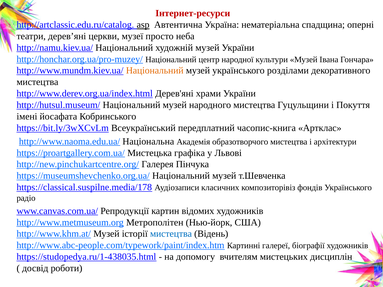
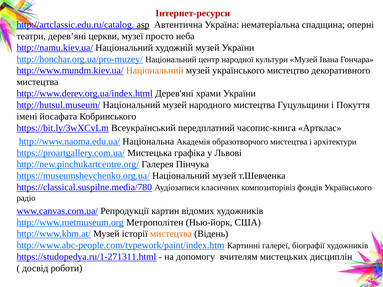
розділами: розділами -> мистецтво (288, 71)
https://classical.suspilne.media/178: https://classical.suspilne.media/178 -> https://classical.suspilne.media/780 (84, 187)
мистецтва colour: blue -> orange (171, 234)
https://studopedya.ru/1-438035.html: https://studopedya.ru/1-438035.html -> https://studopedya.ru/1-271311.html (86, 257)
